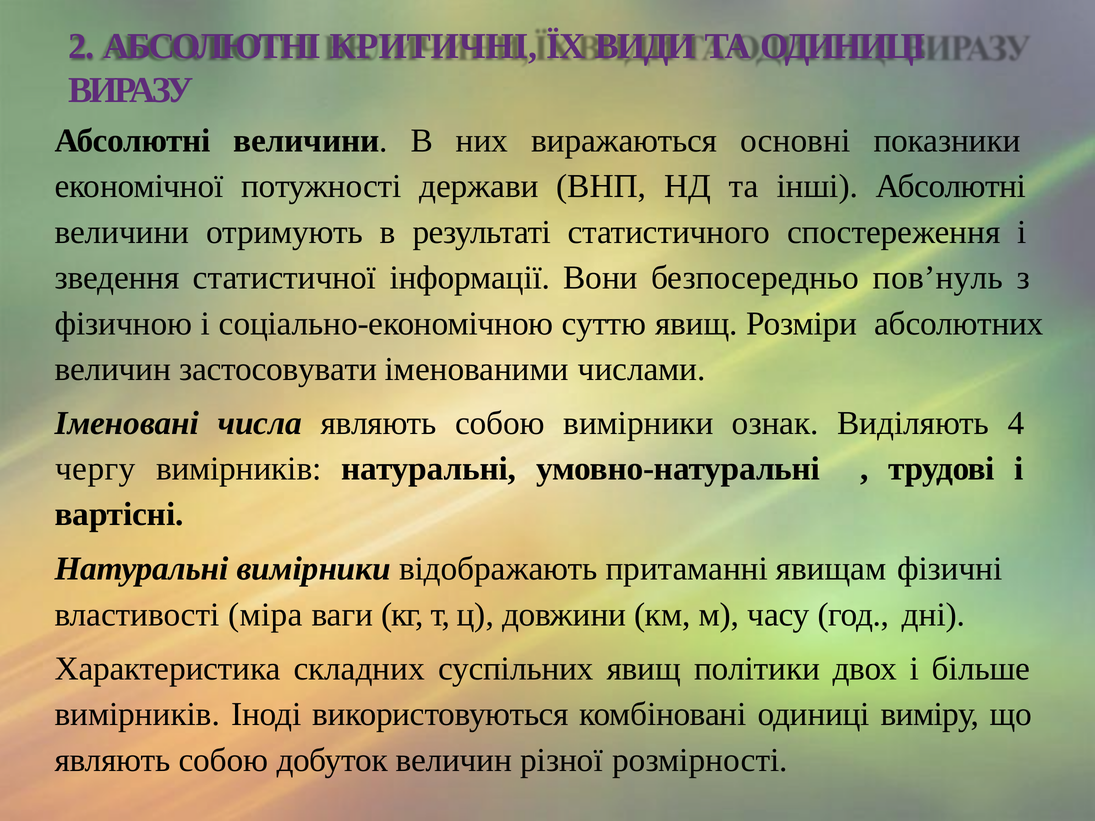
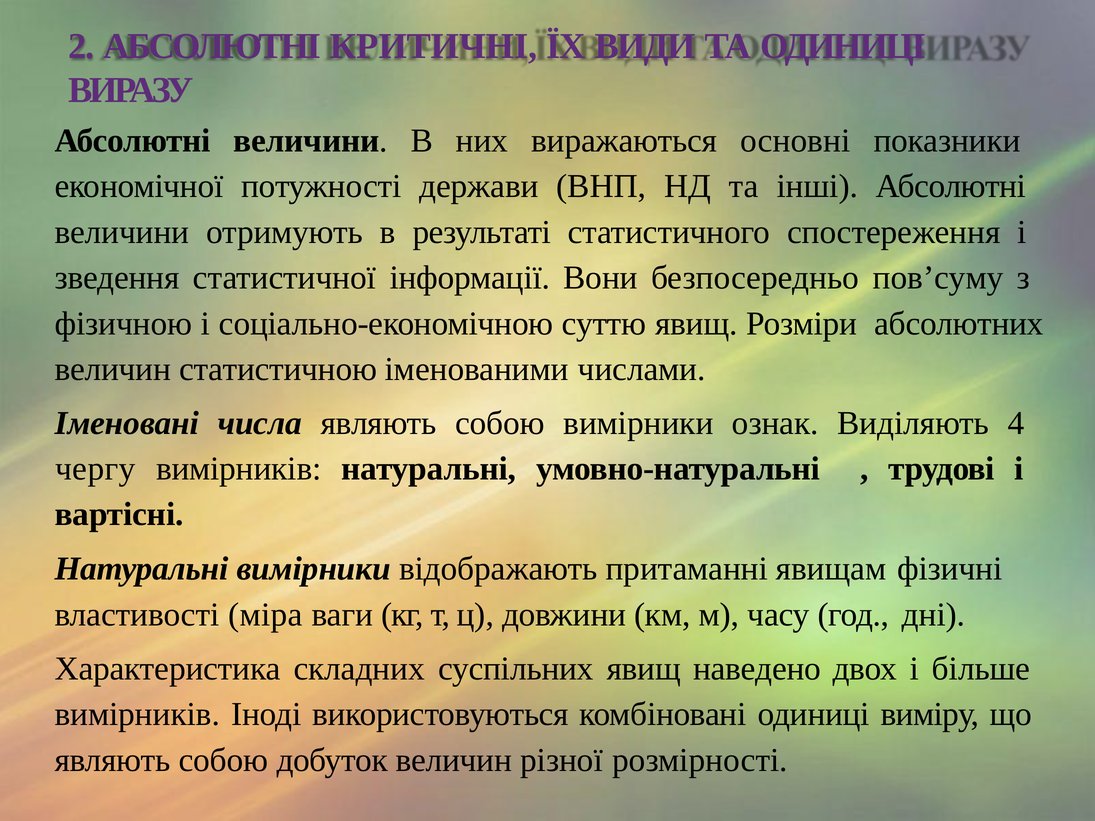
пов’нуль: пов’нуль -> пов’суму (938, 278)
застосовувати: застосовувати -> статистичною (278, 369)
політики: політики -> наведено (757, 669)
